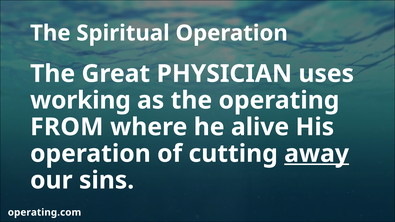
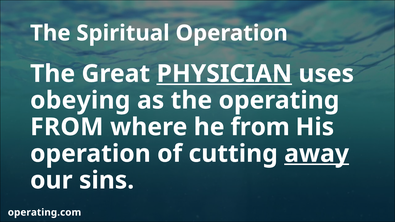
PHYSICIAN underline: none -> present (224, 74)
working: working -> obeying (80, 100)
he alive: alive -> from (260, 127)
